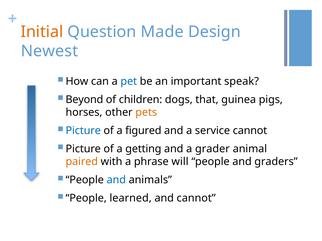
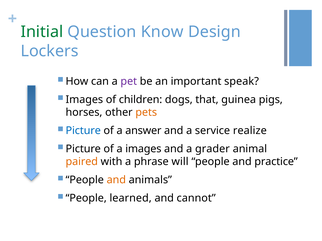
Initial colour: orange -> green (42, 32)
Made: Made -> Know (162, 32)
Newest: Newest -> Lockers (50, 51)
pet colour: blue -> purple (129, 81)
Beyond: Beyond -> Images (84, 100)
figured: figured -> answer (143, 131)
service cannot: cannot -> realize (250, 131)
a getting: getting -> images (143, 149)
graders: graders -> practice (276, 162)
and colour: blue -> orange (116, 180)
